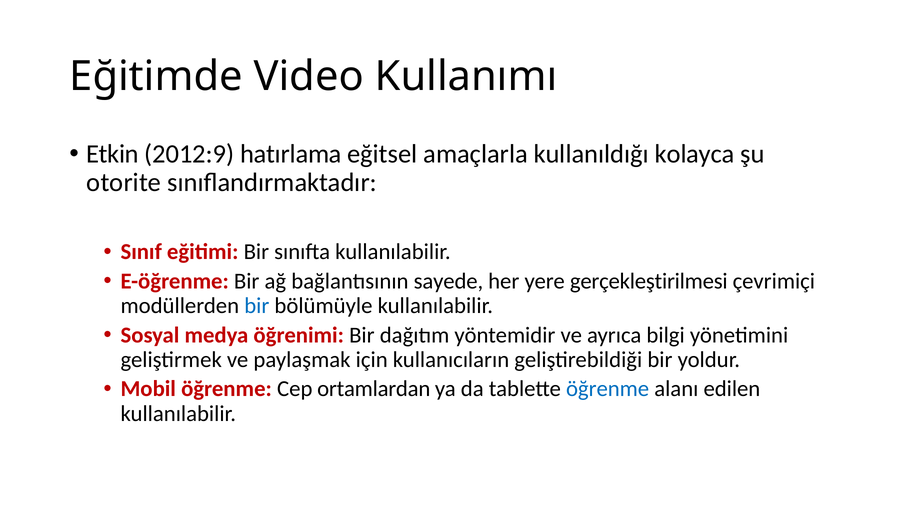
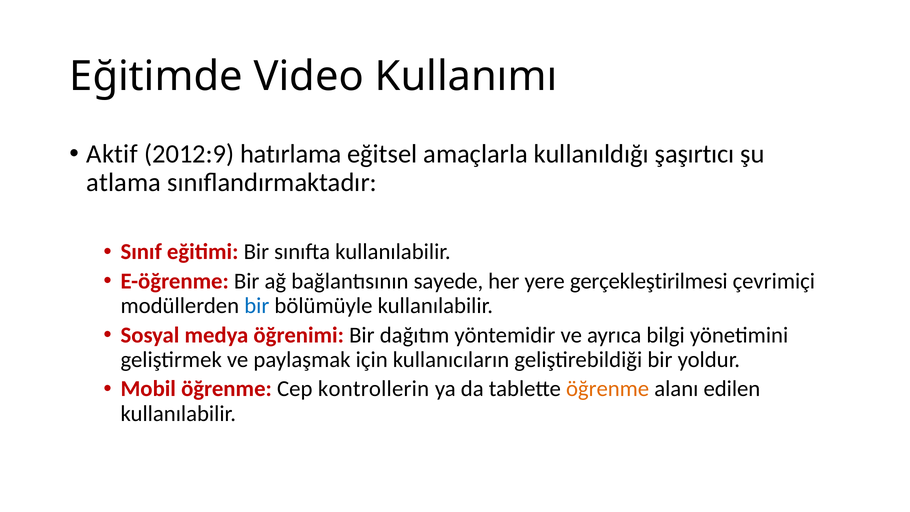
Etkin: Etkin -> Aktif (112, 154)
kolayca: kolayca -> şaşırtıcı (695, 154)
otorite: otorite -> atlama (124, 182)
ortamlardan: ortamlardan -> kontrollerin (374, 389)
öğrenme colour: blue -> orange (608, 389)
